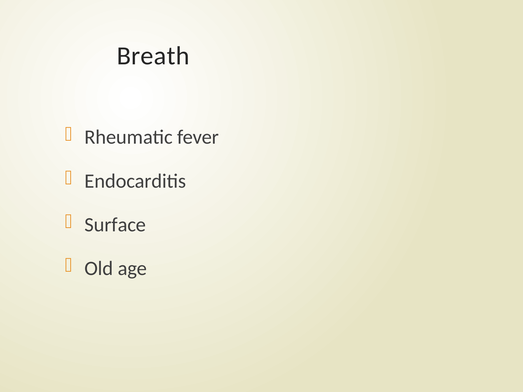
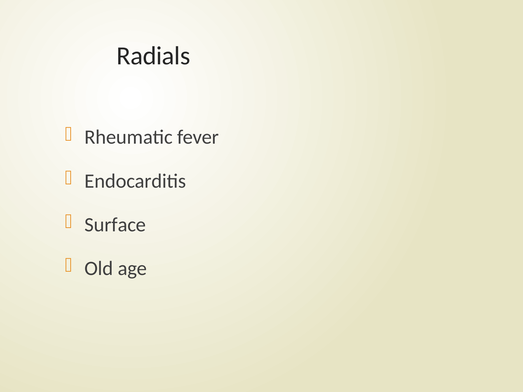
Breath: Breath -> Radials (153, 56)
